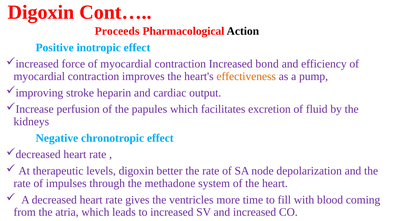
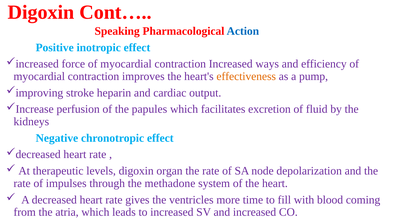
Proceeds: Proceeds -> Speaking (117, 31)
Action colour: black -> blue (243, 31)
bond: bond -> ways (267, 64)
better: better -> organ (170, 171)
